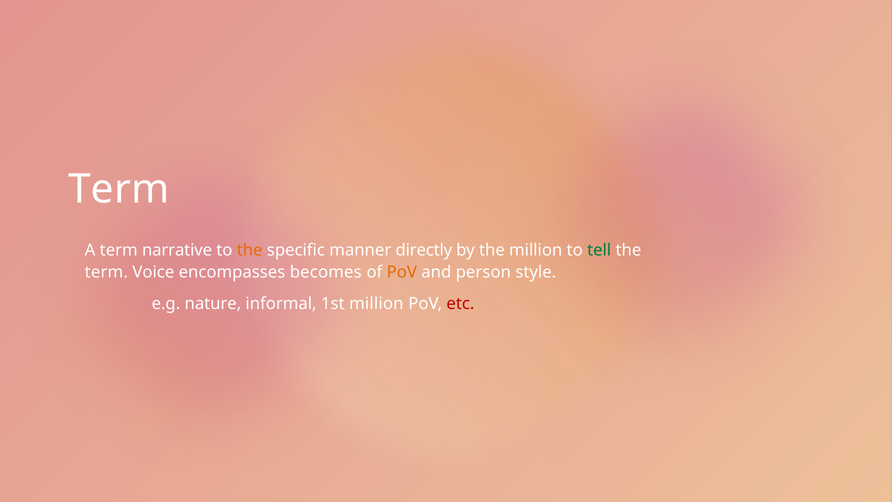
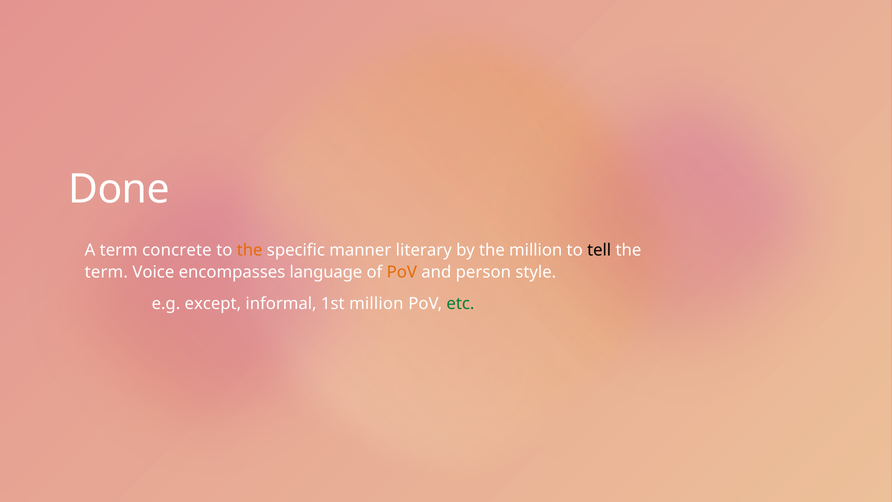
Term: Term -> Done (119, 189)
narrative: narrative -> concrete (177, 250)
directly: directly -> literary (424, 250)
tell colour: green -> black (599, 250)
becomes: becomes -> language (326, 272)
nature: nature -> except (213, 303)
etc colour: red -> green (460, 303)
